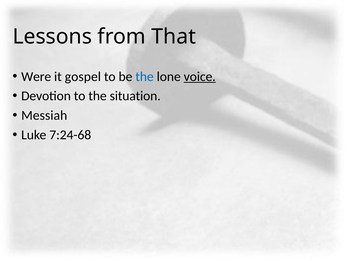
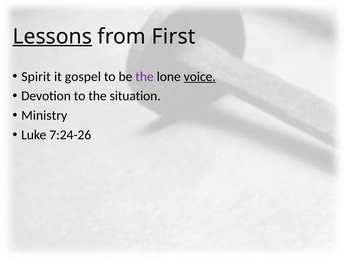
Lessons underline: none -> present (52, 36)
That: That -> First (174, 36)
Were: Were -> Spirit (36, 76)
the colour: blue -> purple (145, 76)
Messiah: Messiah -> Ministry (44, 115)
7:24-68: 7:24-68 -> 7:24-26 (70, 135)
